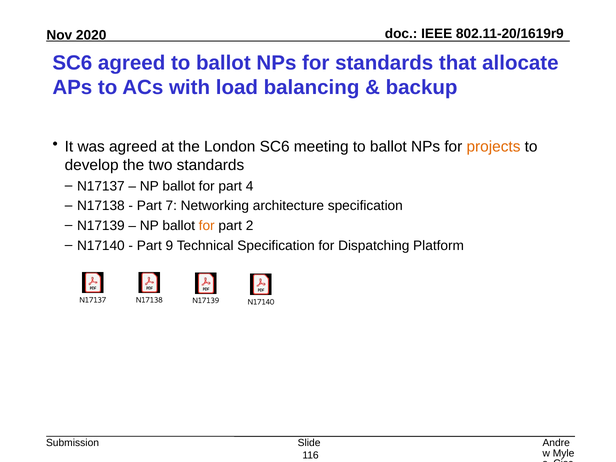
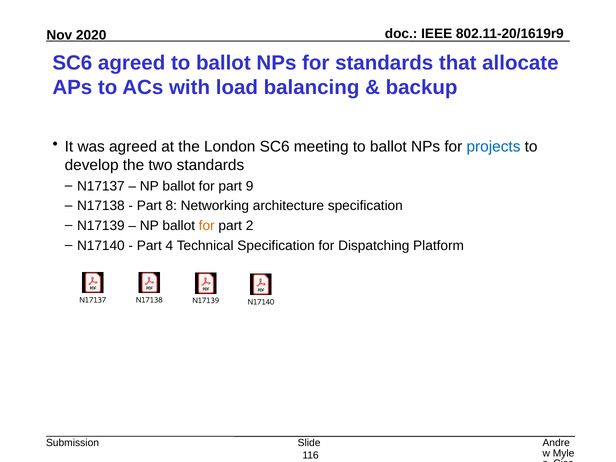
projects colour: orange -> blue (493, 147)
4: 4 -> 9 (250, 186)
7: 7 -> 8 (171, 206)
9: 9 -> 4 (169, 246)
